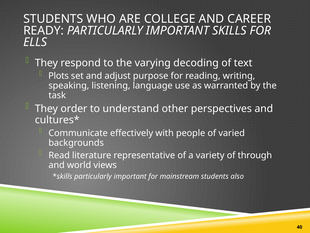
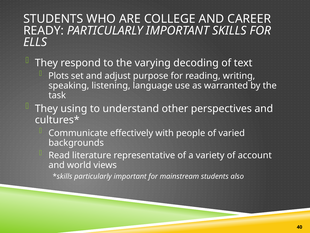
order: order -> using (74, 109)
through: through -> account (255, 155)
